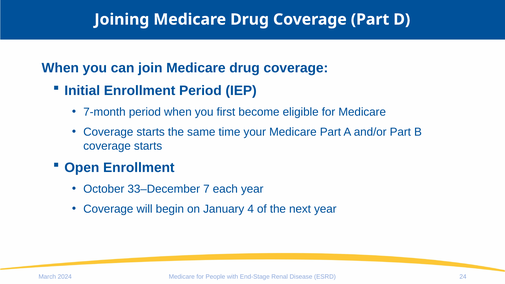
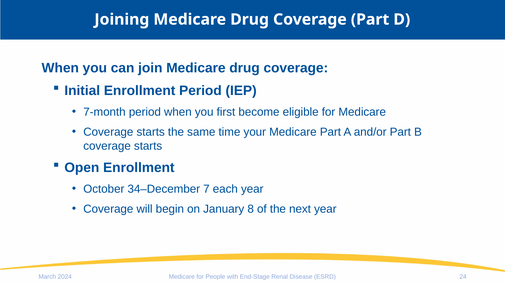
33–December: 33–December -> 34–December (164, 189)
4: 4 -> 8 (251, 209)
